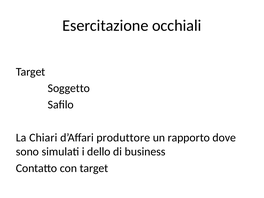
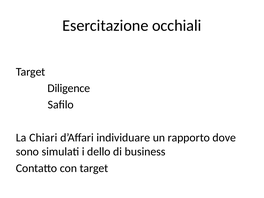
Soggetto: Soggetto -> Diligence (69, 88)
produttore: produttore -> individuare (123, 138)
